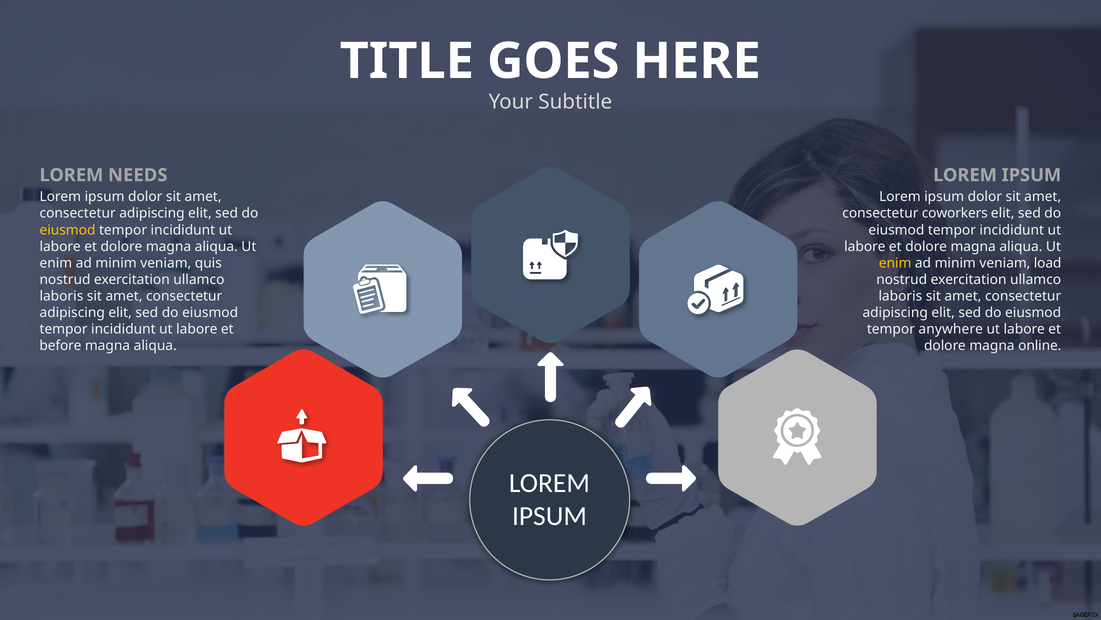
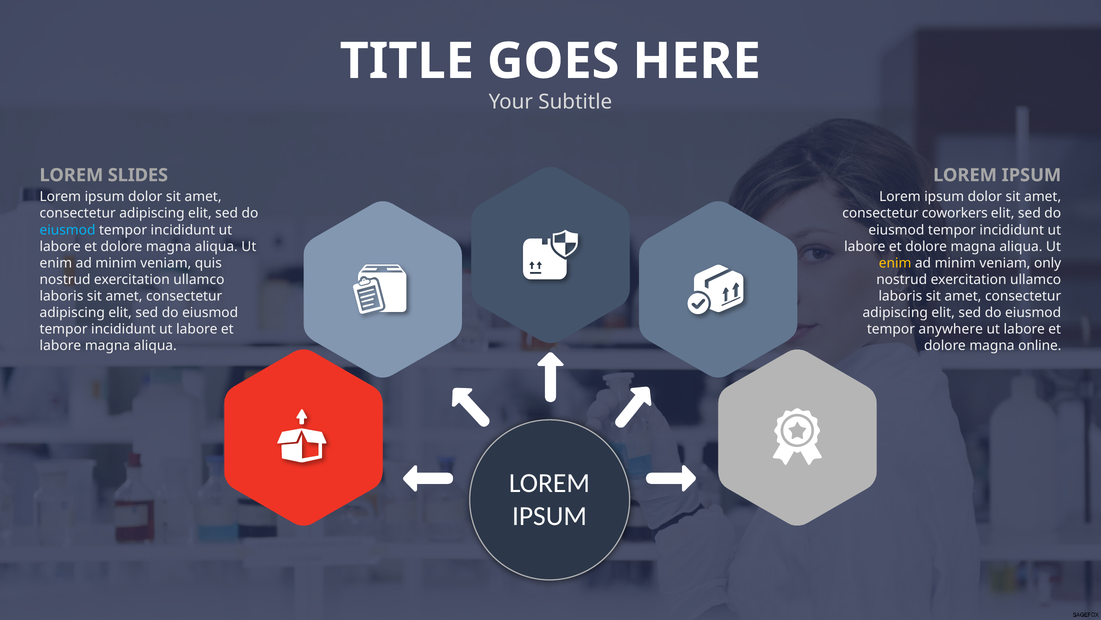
NEEDS: NEEDS -> SLIDES (138, 175)
eiusmod colour: yellow -> light blue (68, 230)
load: load -> only (1048, 263)
before: before -> labore (60, 345)
